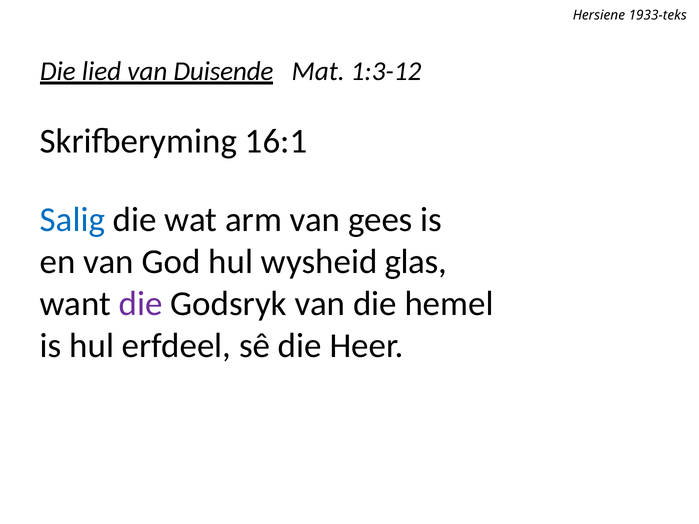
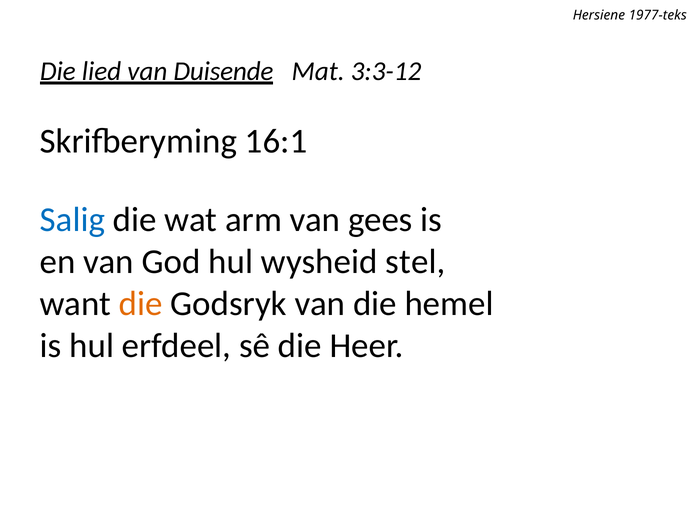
1933-teks: 1933-teks -> 1977-teks (658, 15)
1:3-12: 1:3-12 -> 3:3-12 (386, 71)
glas: glas -> stel (415, 262)
die colour: purple -> orange (141, 304)
